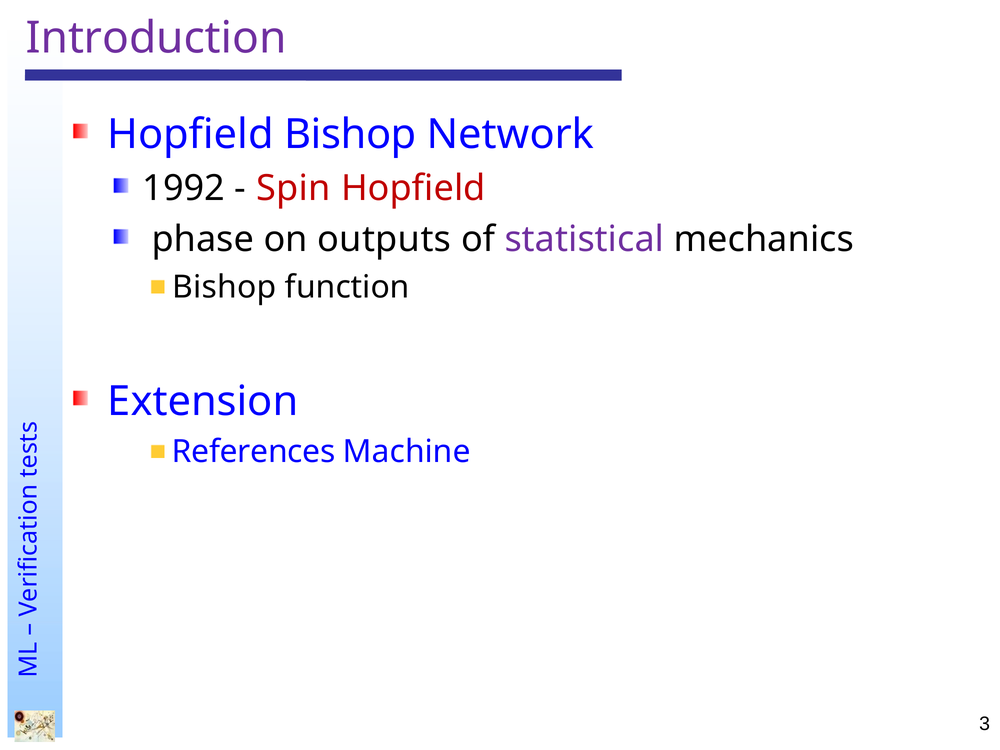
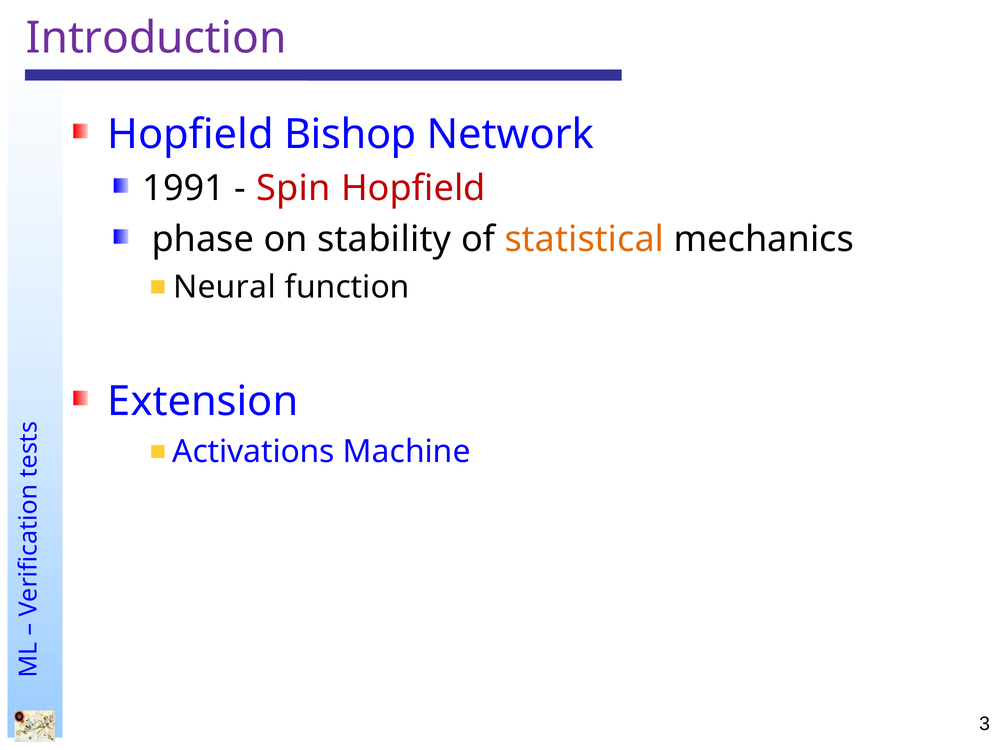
1992: 1992 -> 1991 (184, 188)
outputs: outputs -> stability (384, 240)
statistical colour: purple -> orange (584, 240)
Bishop: Bishop -> Neural (224, 287)
References: References -> Activations (254, 452)
